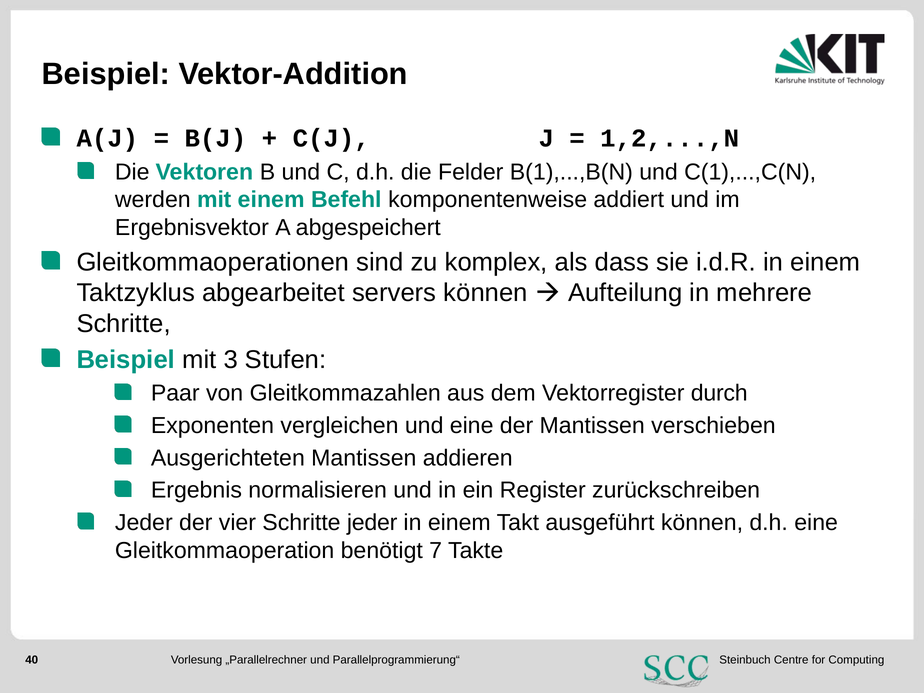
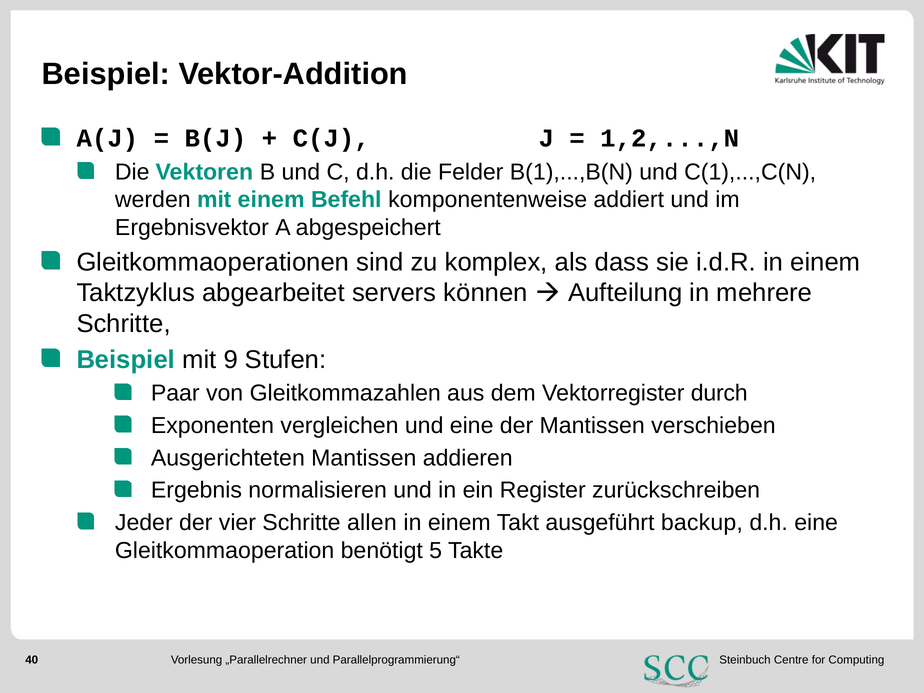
3: 3 -> 9 (231, 360)
Schritte jeder: jeder -> allen (372, 523)
ausgeführt können: können -> backup (702, 523)
7: 7 -> 5 (436, 550)
